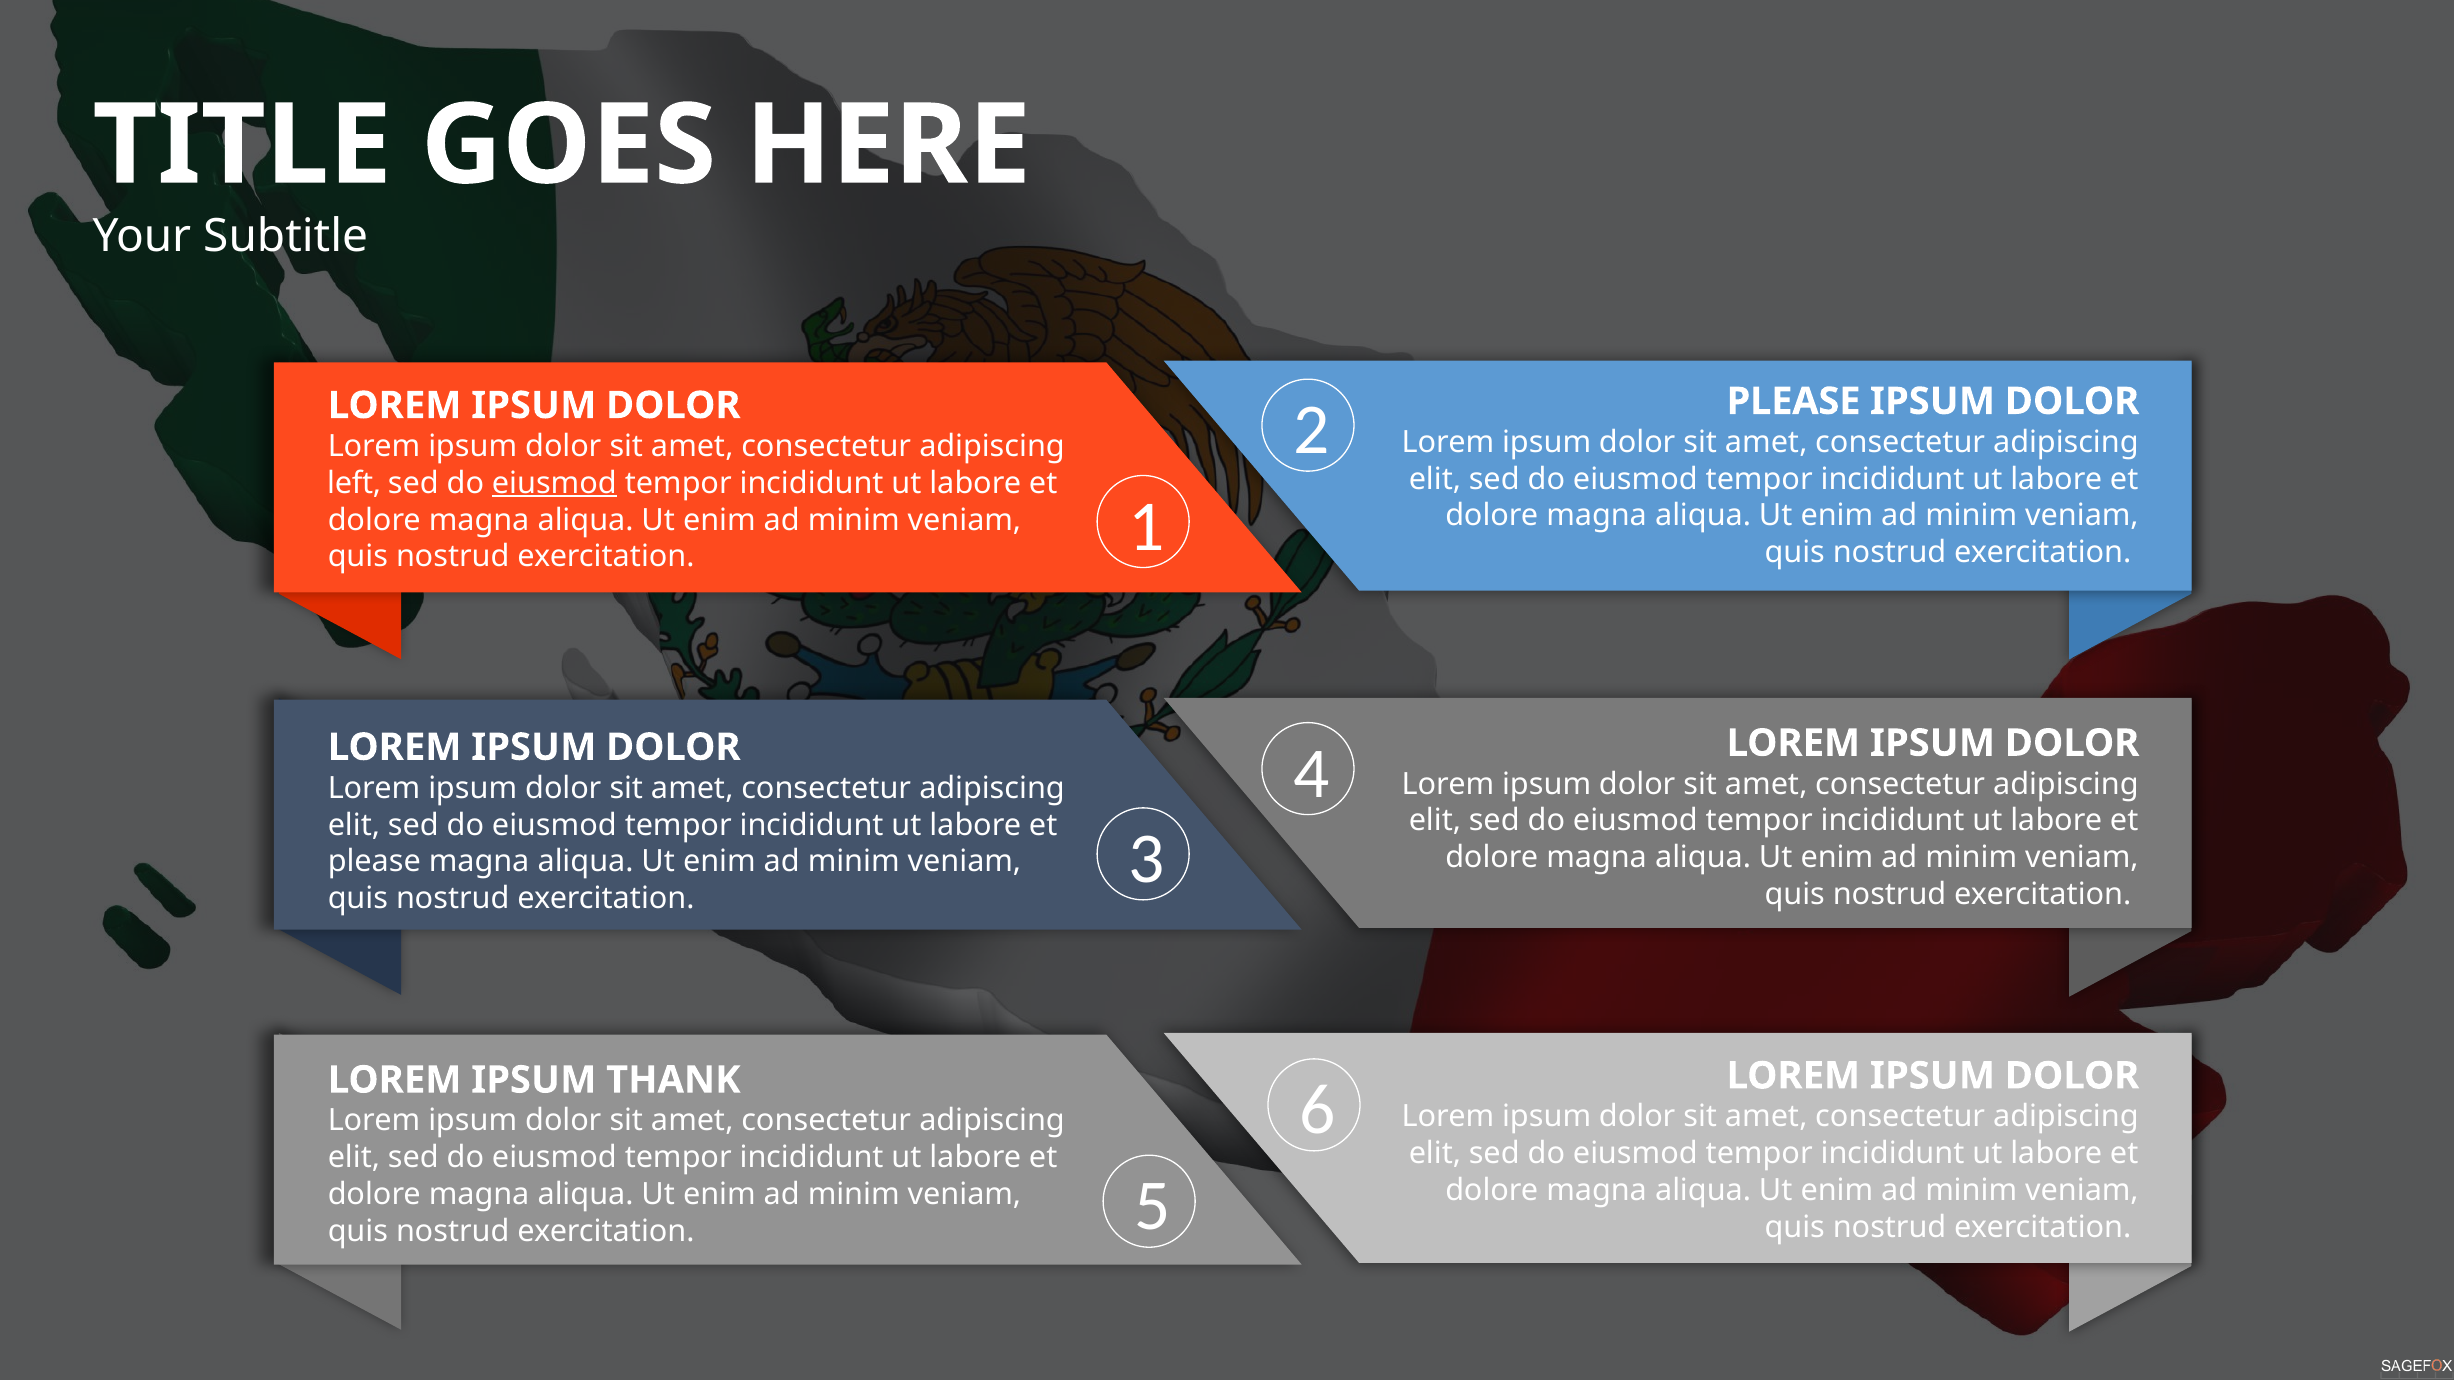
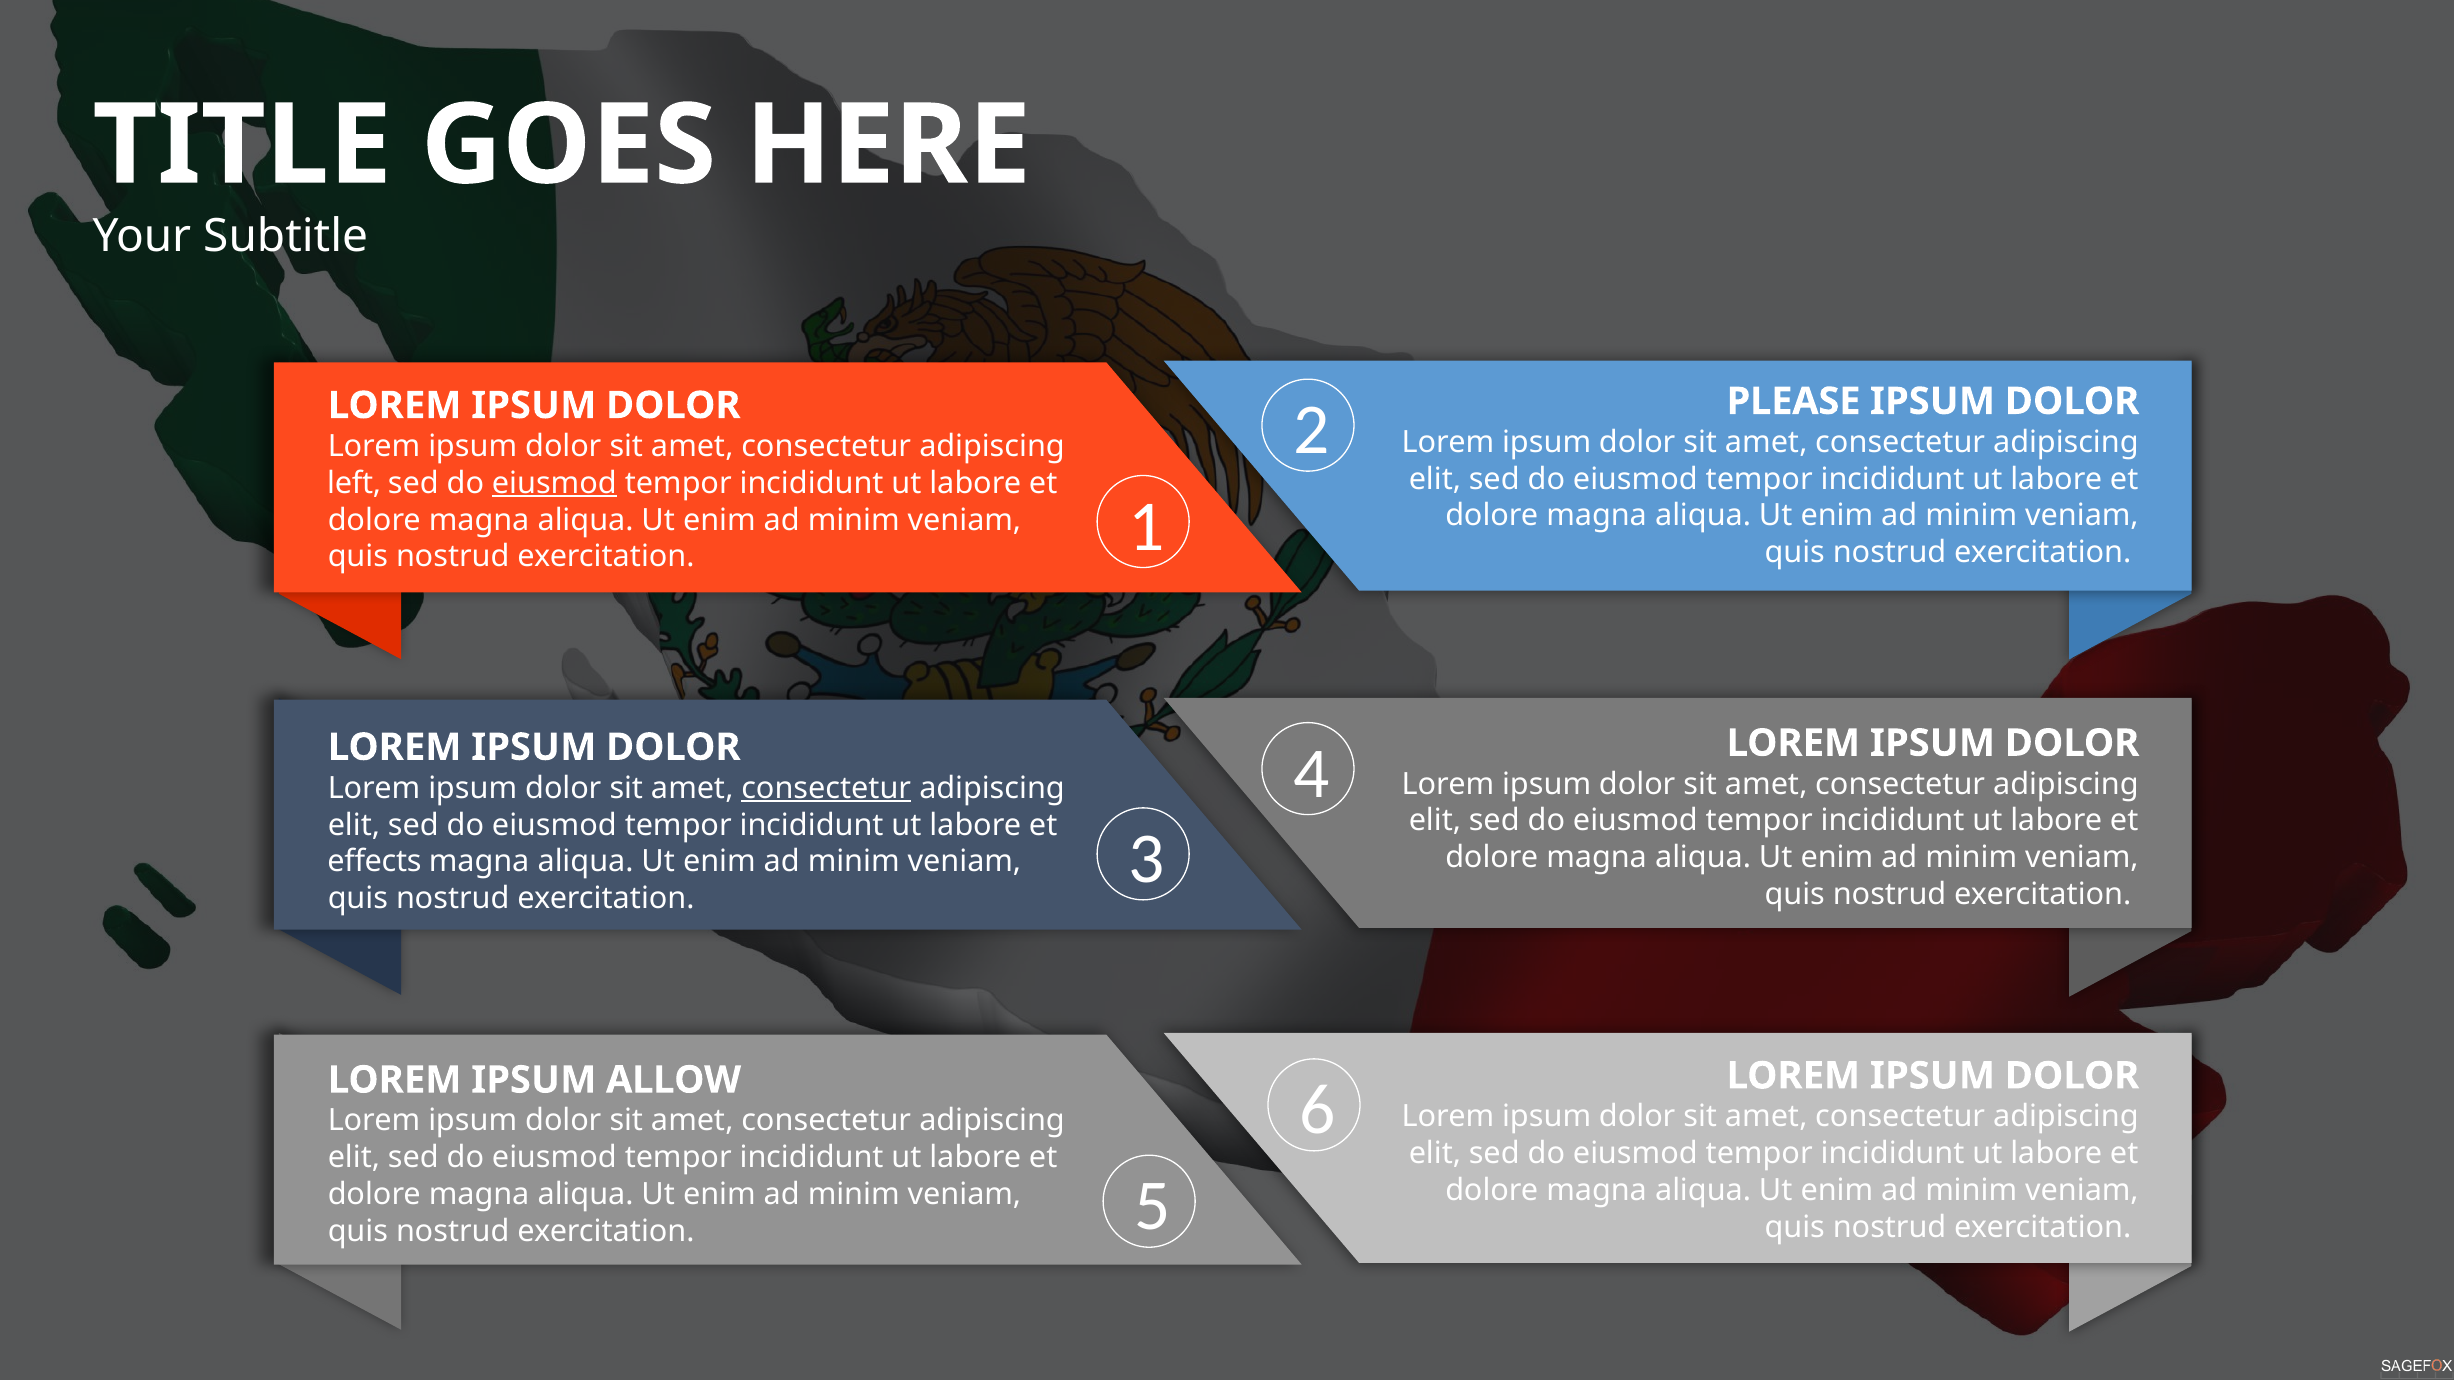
consectetur underline: none -> present (826, 788)
please: please -> effects (374, 862)
THANK: THANK -> ALLOW (674, 1080)
